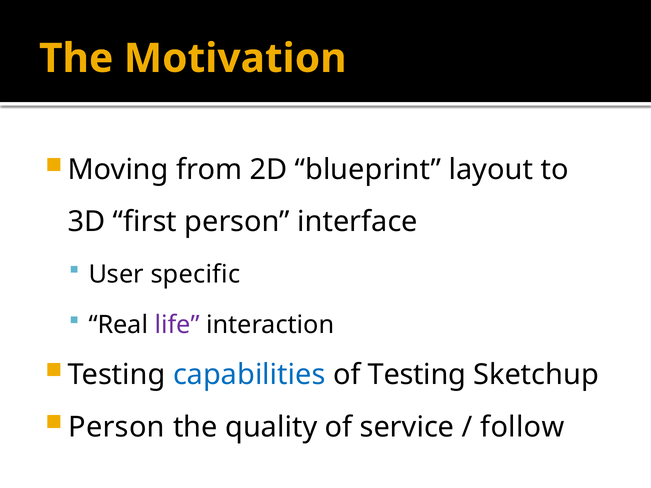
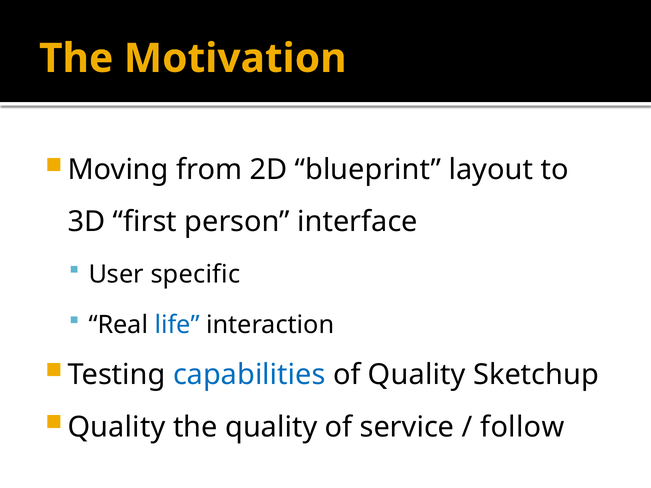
life colour: purple -> blue (177, 325)
of Testing: Testing -> Quality (417, 375)
Person: Person -> Quality (117, 427)
